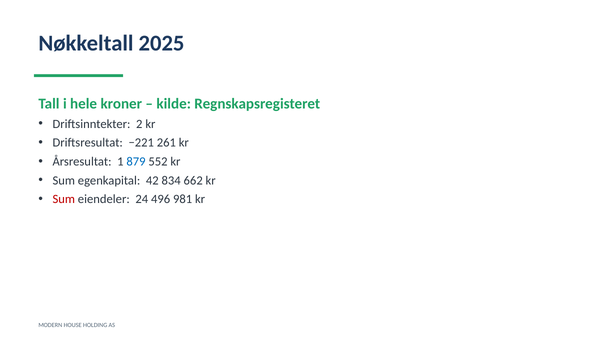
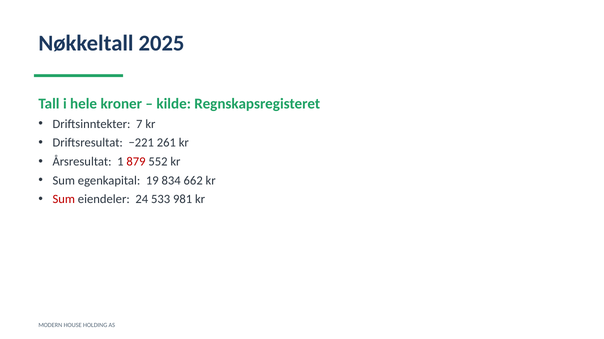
2: 2 -> 7 (139, 124)
879 colour: blue -> red (136, 162)
42: 42 -> 19 (152, 181)
496: 496 -> 533 (161, 200)
